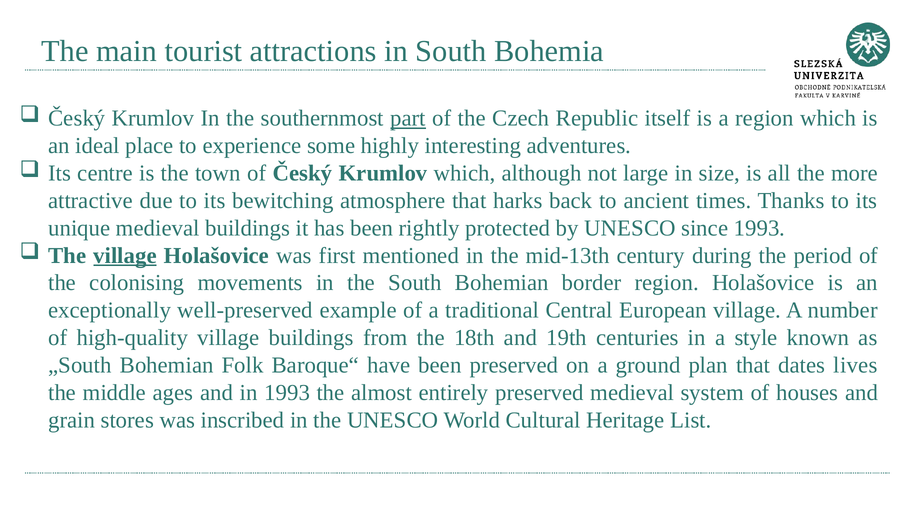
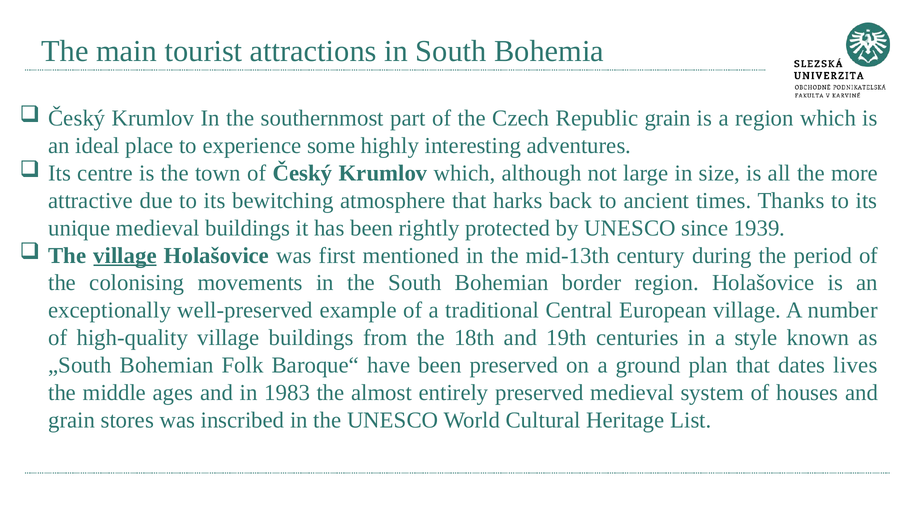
part underline: present -> none (408, 118)
Republic itself: itself -> grain (668, 118)
since 1993: 1993 -> 1939 (760, 228)
in 1993: 1993 -> 1983 (287, 392)
